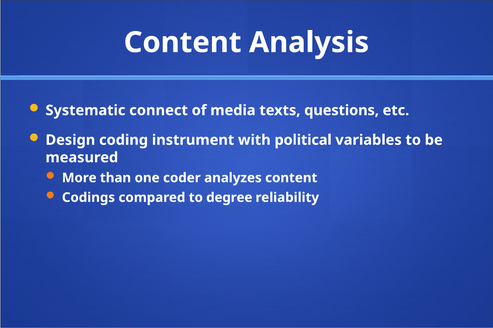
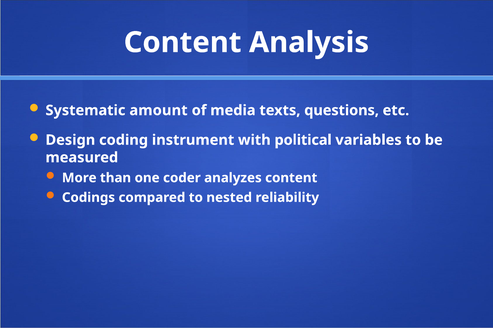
connect: connect -> amount (159, 111)
degree: degree -> nested (229, 198)
